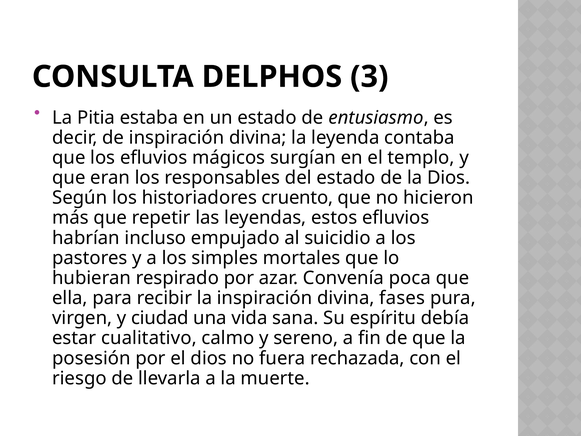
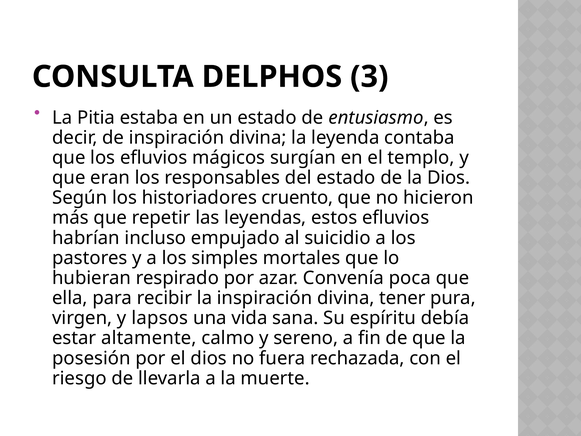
fases: fases -> tener (402, 298)
ciudad: ciudad -> lapsos (160, 318)
cualitativo: cualitativo -> altamente (149, 338)
